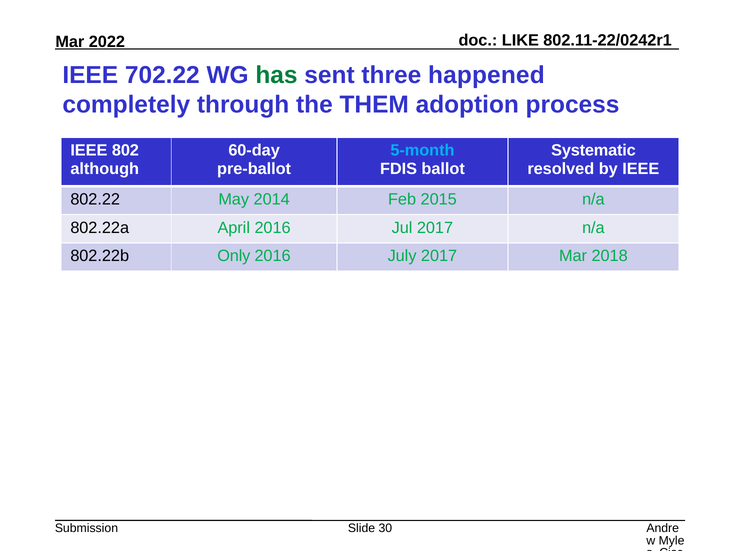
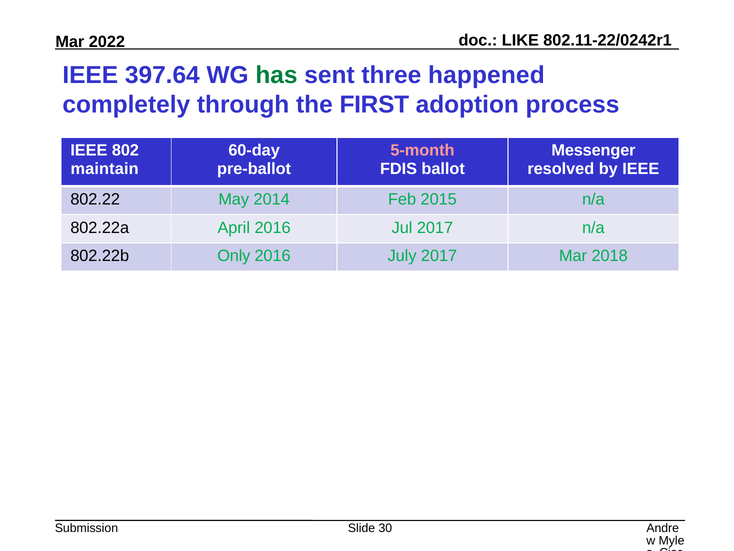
702.22: 702.22 -> 397.64 (162, 75)
THEM: THEM -> FIRST (374, 105)
5-month colour: light blue -> pink (422, 150)
Systematic: Systematic -> Messenger (593, 150)
although: although -> maintain (105, 169)
